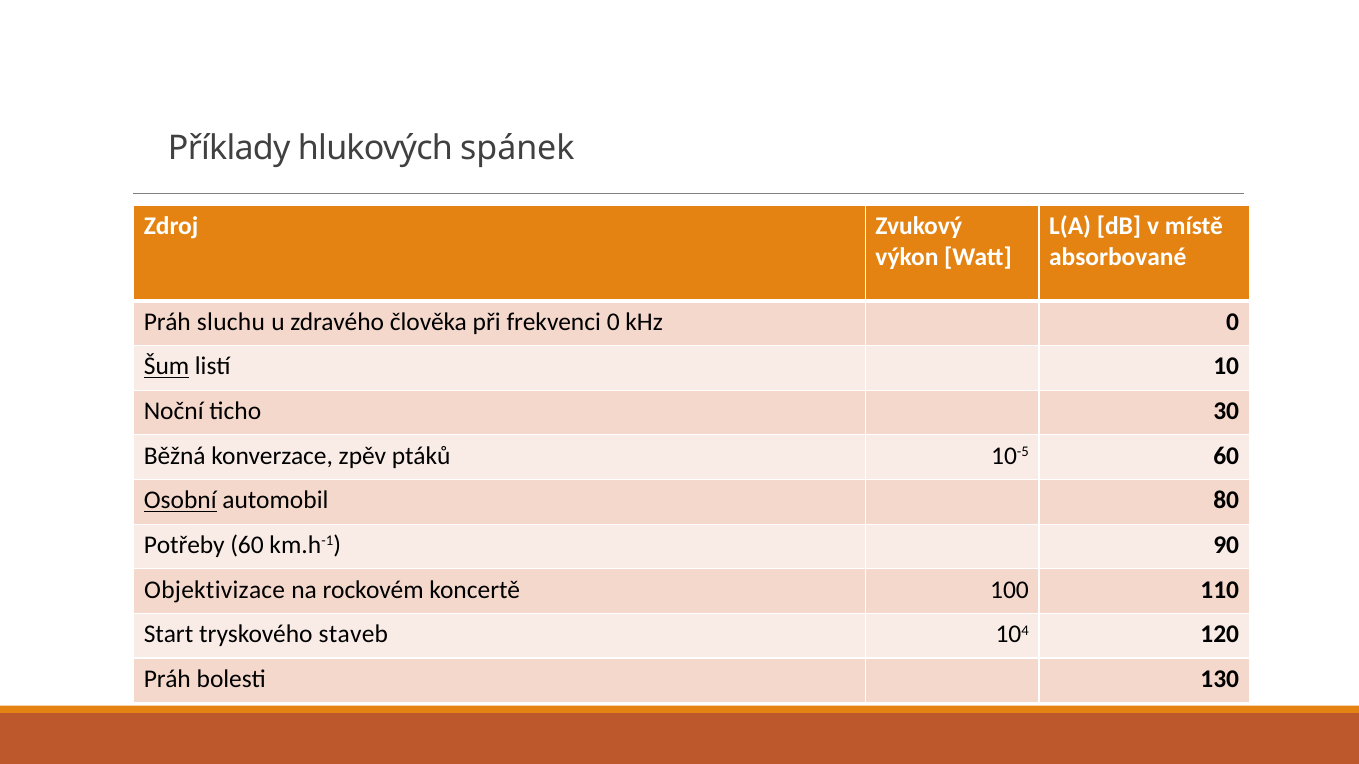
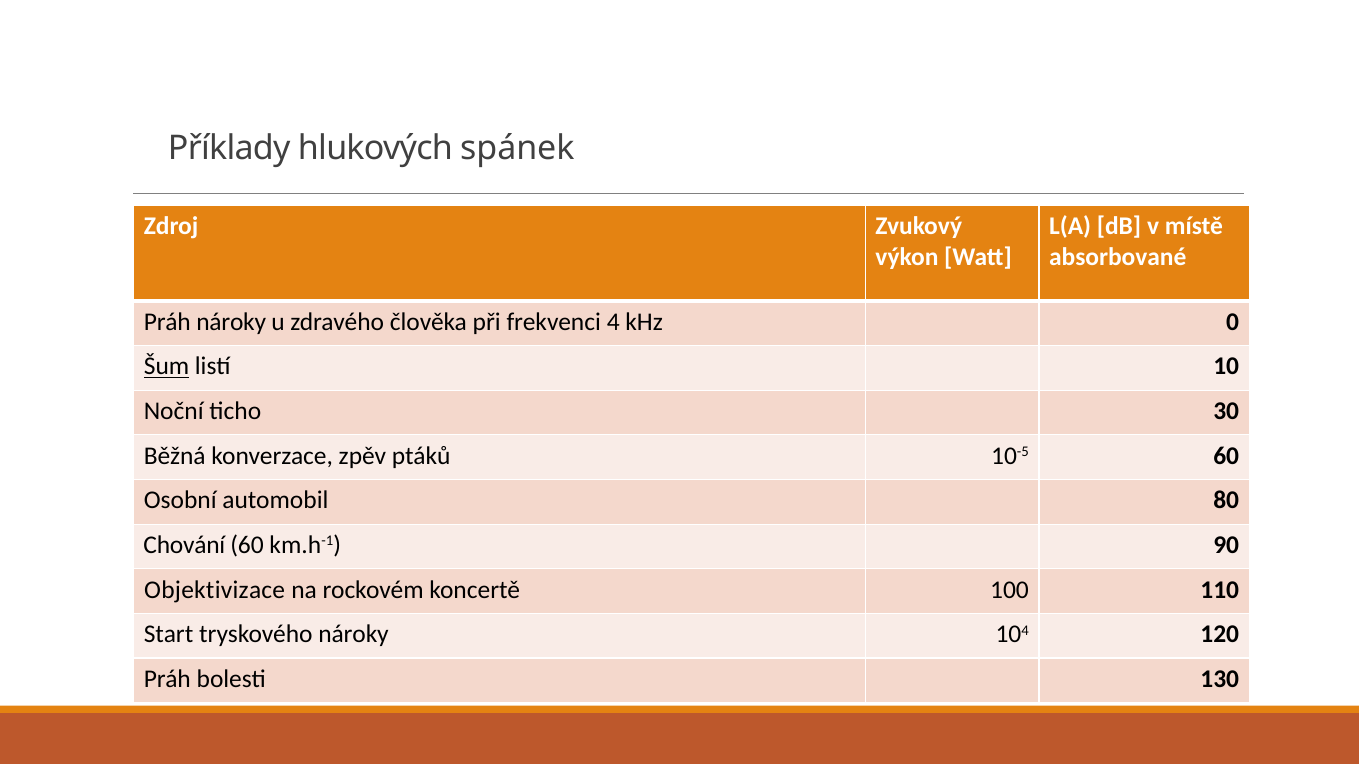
Práh sluchu: sluchu -> nároky (231, 322)
frekvenci 0: 0 -> 4 (613, 322)
Osobní underline: present -> none (180, 501)
Potřeby: Potřeby -> Chování (184, 545)
tryskového staveb: staveb -> nároky (354, 635)
